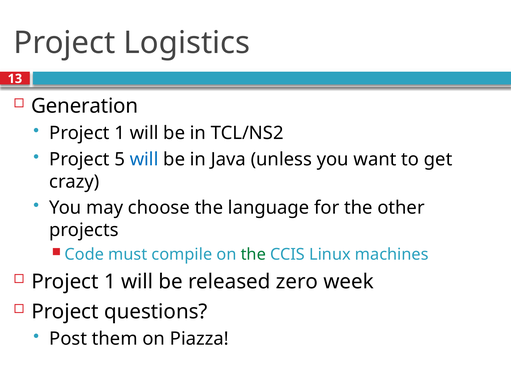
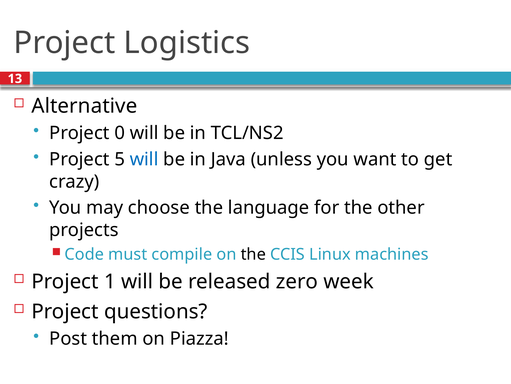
Generation: Generation -> Alternative (84, 106)
1: 1 -> 0 (120, 133)
the colour: green -> black (253, 254)
